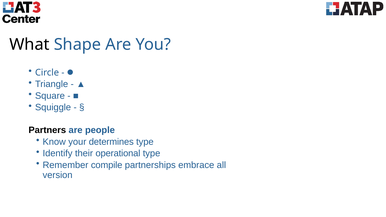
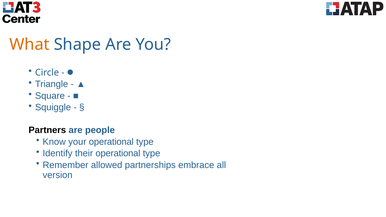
What colour: black -> orange (29, 45)
your determines: determines -> operational (111, 142)
compile: compile -> allowed (107, 165)
